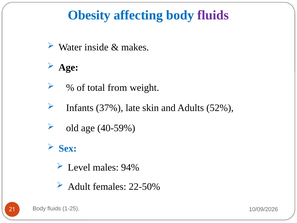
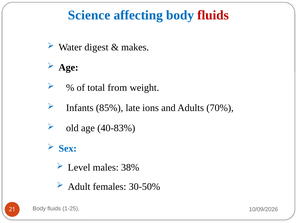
Obesity: Obesity -> Science (89, 15)
fluids colour: purple -> red (213, 15)
inside: inside -> digest (96, 47)
37%: 37% -> 85% (110, 108)
skin: skin -> ions (151, 108)
52%: 52% -> 70% (220, 108)
40-59%: 40-59% -> 40-83% (116, 128)
94%: 94% -> 38% (130, 167)
22-50%: 22-50% -> 30-50% (144, 186)
